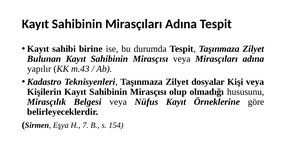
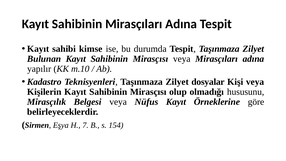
birine: birine -> kimse (91, 49)
m.43: m.43 -> m.10 (80, 69)
